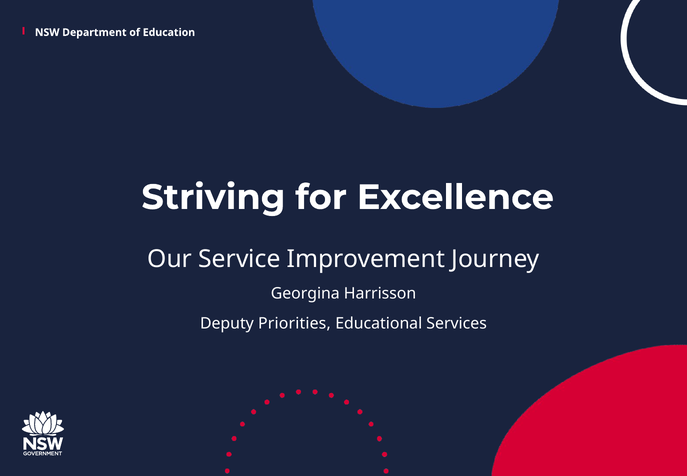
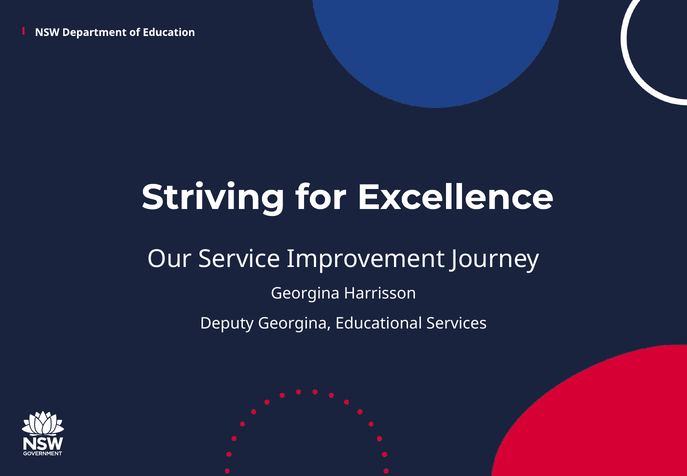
Deputy Priorities: Priorities -> Georgina (295, 323)
